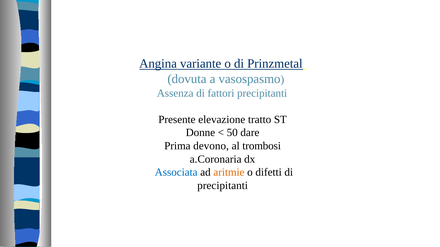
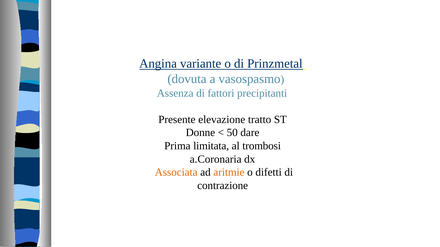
devono: devono -> limitata (211, 146)
Associata colour: blue -> orange (176, 173)
precipitanti: precipitanti -> contrazione (223, 186)
